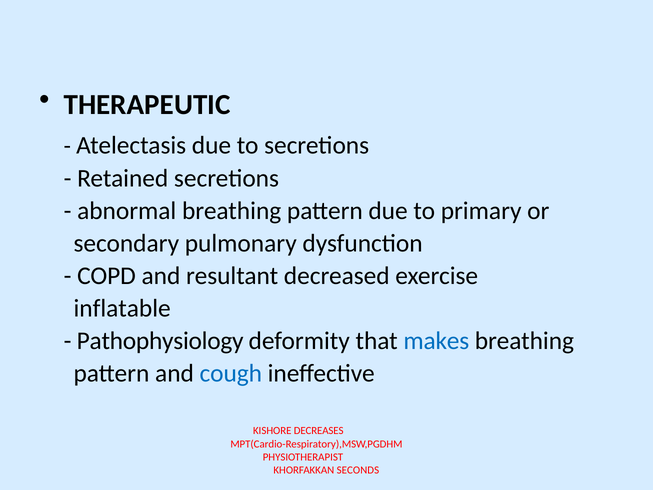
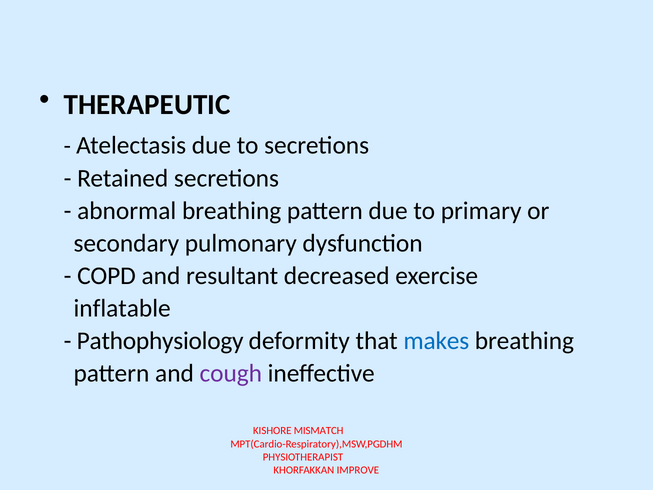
cough colour: blue -> purple (231, 373)
DECREASES: DECREASES -> MISMATCH (319, 431)
SECONDS: SECONDS -> IMPROVE (358, 470)
